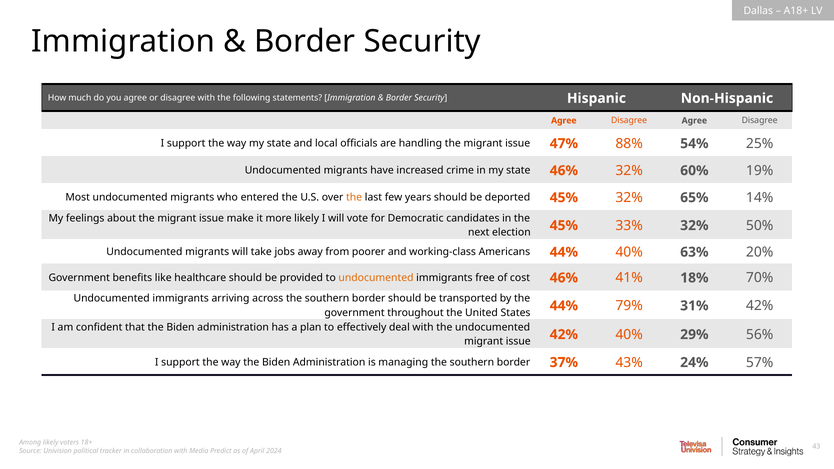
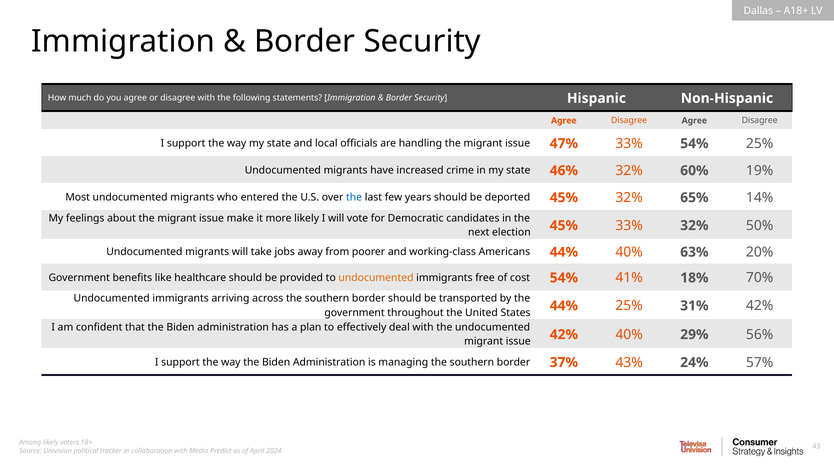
47% 88%: 88% -> 33% (629, 144)
the colour: orange -> blue (354, 197)
cost 46%: 46% -> 54% (564, 278)
44% 79%: 79% -> 25% (629, 306)
